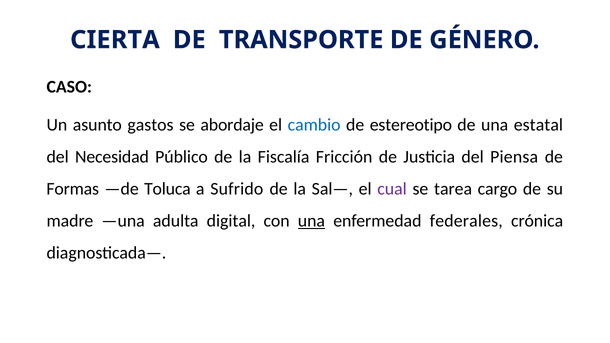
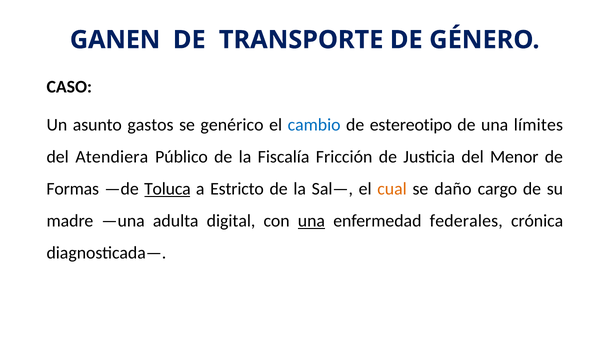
CIERTA: CIERTA -> GANEN (115, 40)
abordaje: abordaje -> genérico (232, 125)
estatal: estatal -> límites (538, 125)
Necesidad: Necesidad -> Atendiera (112, 157)
Piensa: Piensa -> Menor (514, 157)
Toluca underline: none -> present (167, 189)
Sufrido: Sufrido -> Estricto (237, 189)
cual colour: purple -> orange (392, 189)
tarea: tarea -> daño (453, 189)
